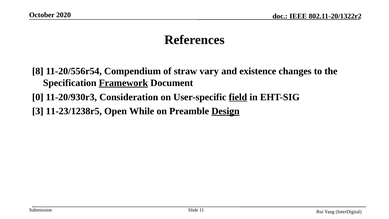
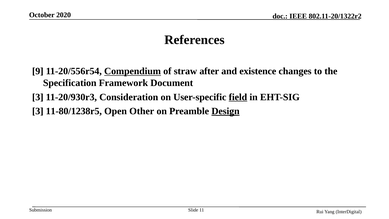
8: 8 -> 9 (38, 71)
Compendium underline: none -> present (133, 71)
vary: vary -> after (209, 71)
Framework underline: present -> none (123, 83)
0: 0 -> 3 (38, 97)
11-23/1238r5: 11-23/1238r5 -> 11-80/1238r5 (74, 111)
While: While -> Other (142, 111)
